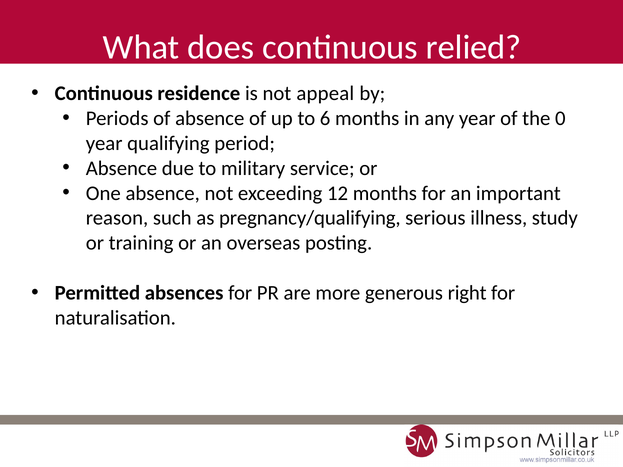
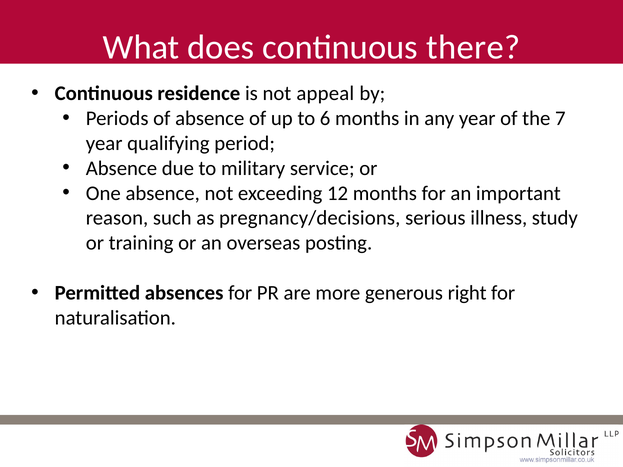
relied: relied -> there (473, 47)
0: 0 -> 7 (560, 119)
pregnancy/qualifying: pregnancy/qualifying -> pregnancy/decisions (310, 218)
